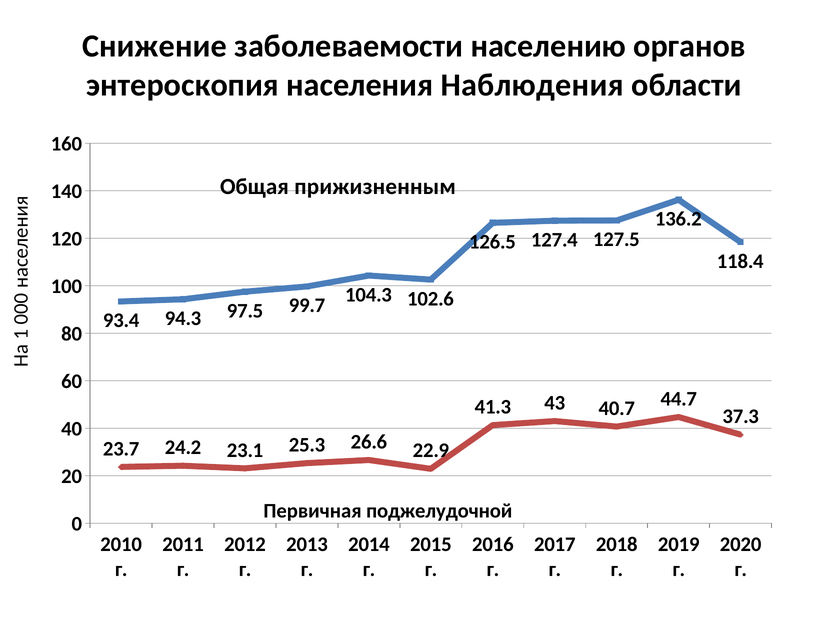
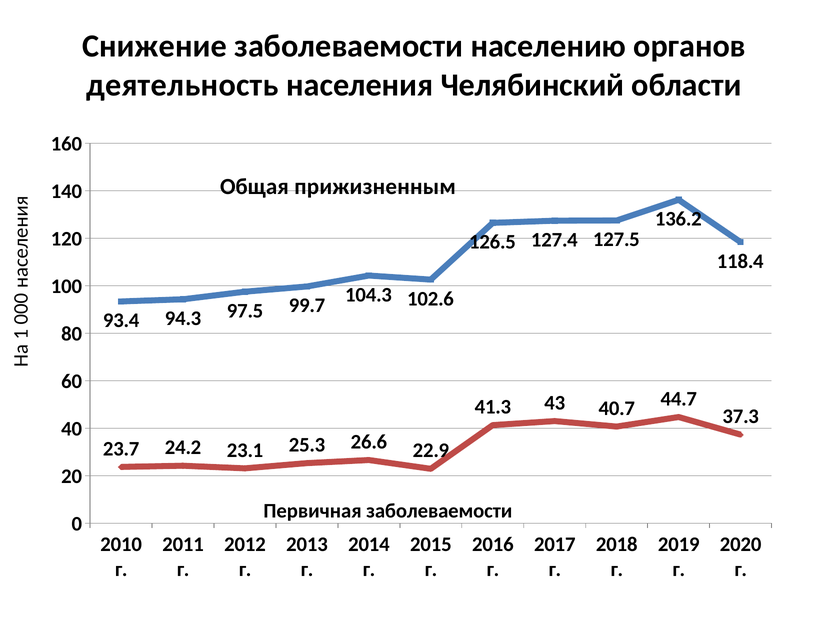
энтероскопия: энтероскопия -> деятельность (182, 85)
Наблюдения: Наблюдения -> Челябинский (532, 85)
Первичная поджелудочной: поджелудочной -> заболеваемости (439, 511)
